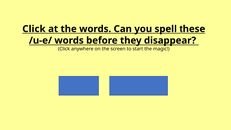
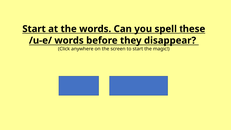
Click: Click -> Start (34, 29)
